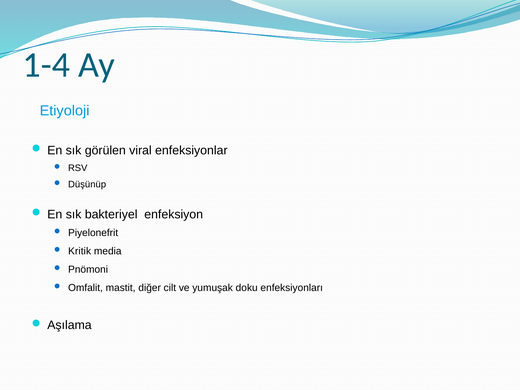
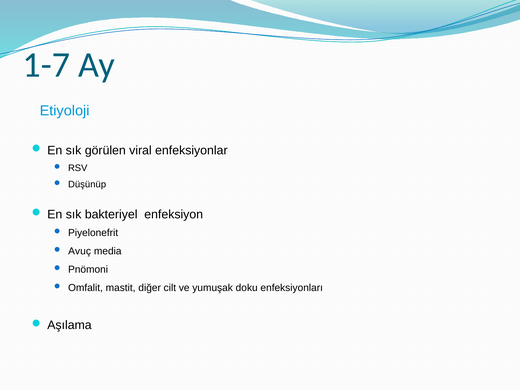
1-4: 1-4 -> 1-7 (46, 65)
Kritik: Kritik -> Avuç (80, 251)
